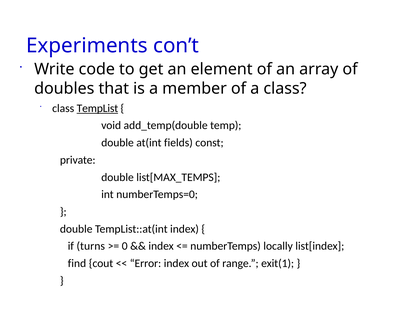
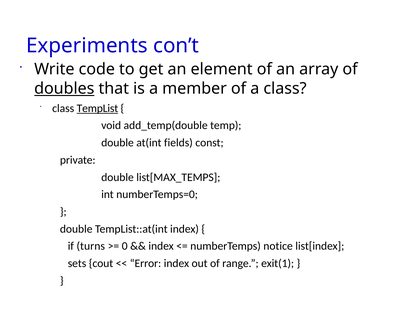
doubles underline: none -> present (64, 89)
locally: locally -> notice (278, 246)
find: find -> sets (77, 263)
